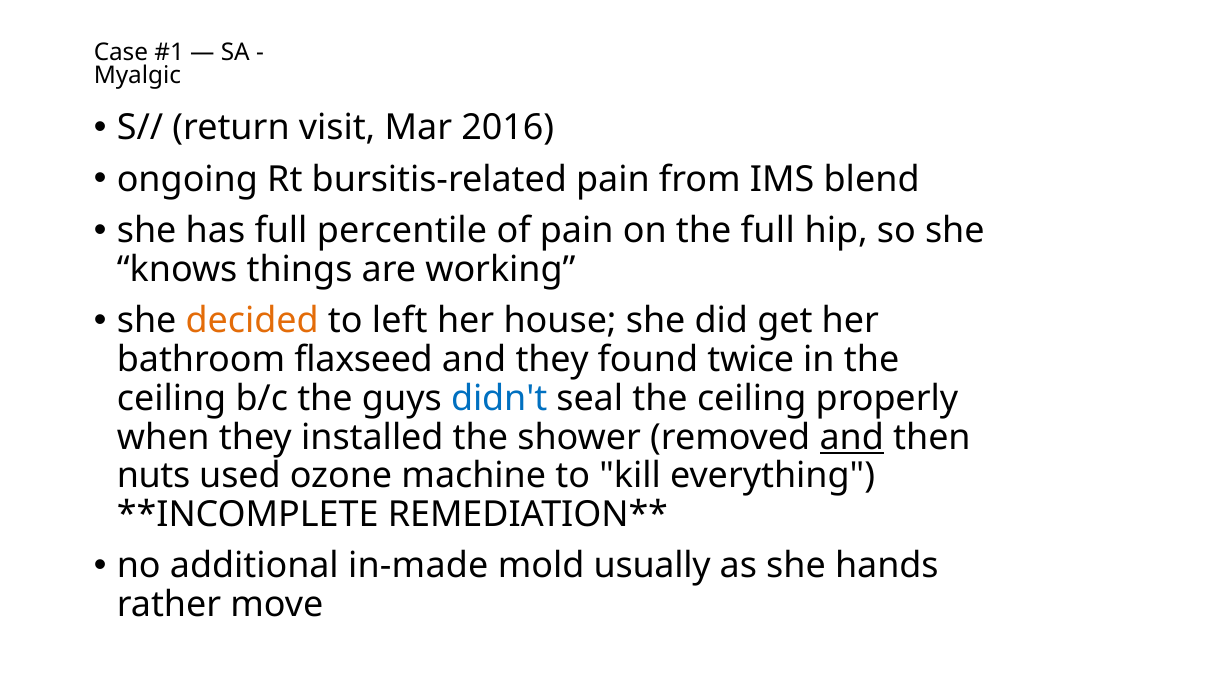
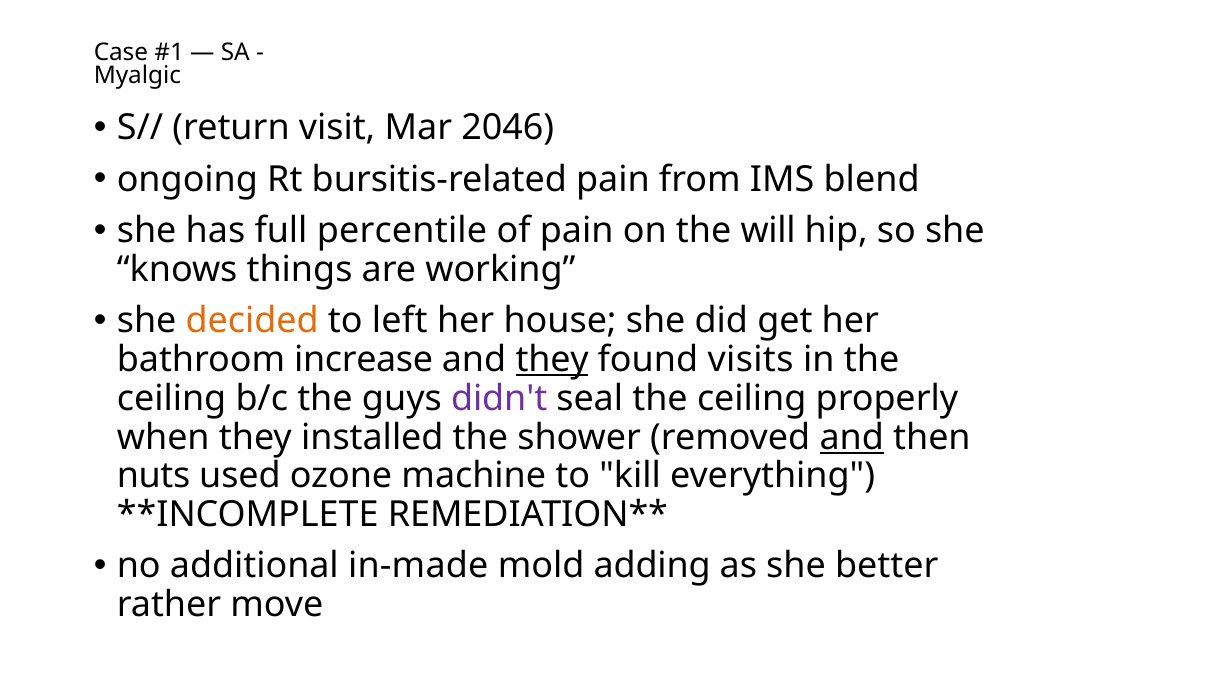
2016: 2016 -> 2046 (508, 128)
the full: full -> will (768, 231)
flaxseed: flaxseed -> increase (364, 360)
they underline: none -> present (552, 360)
twice: twice -> visits (751, 360)
didn't colour: blue -> purple (499, 399)
usually: usually -> adding (652, 566)
hands: hands -> better (887, 566)
